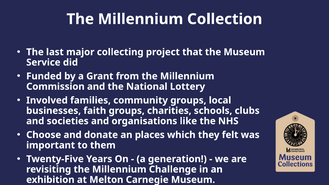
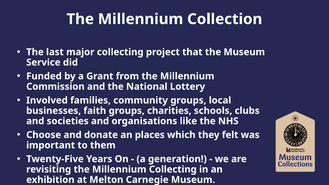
Millennium Challenge: Challenge -> Collecting (173, 169)
